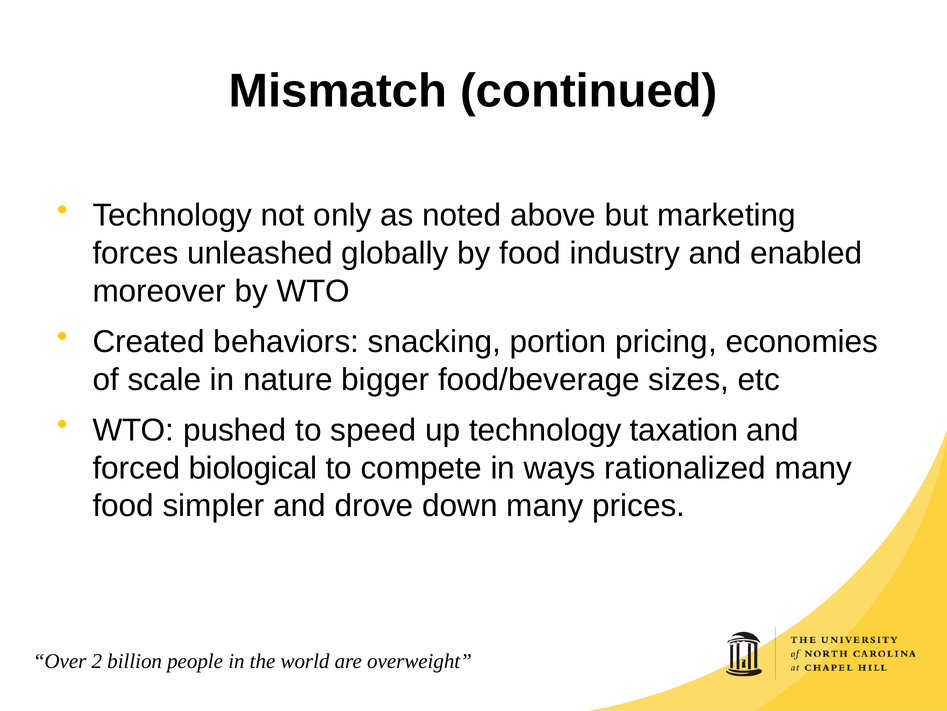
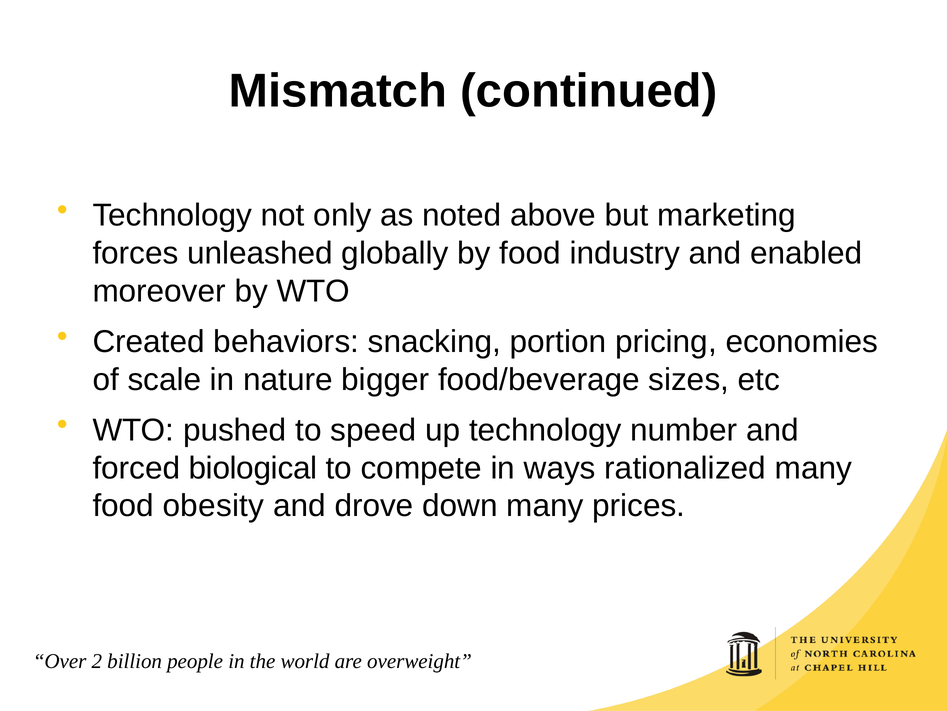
taxation: taxation -> number (684, 430)
simpler: simpler -> obesity (213, 506)
